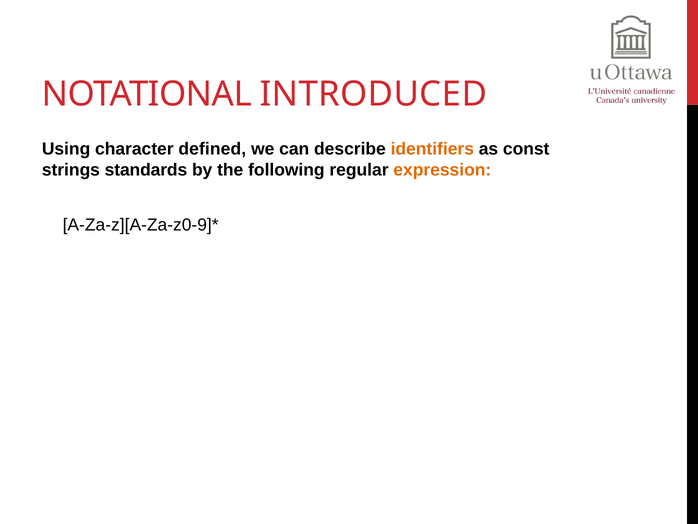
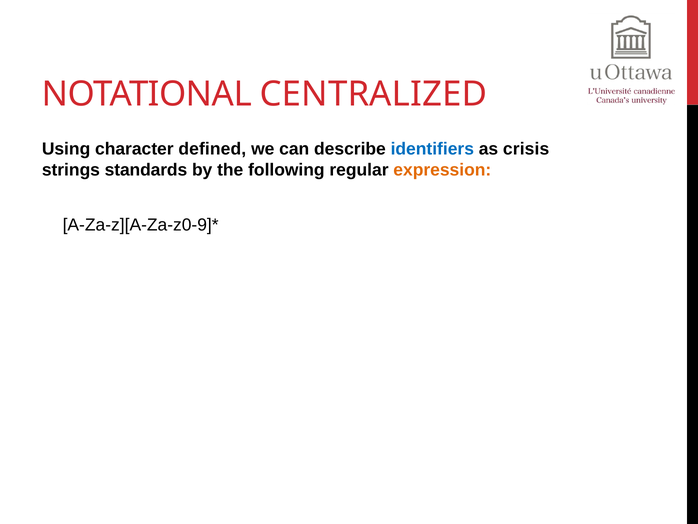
INTRODUCED: INTRODUCED -> CENTRALIZED (373, 94)
identifiers colour: orange -> blue (432, 149)
const: const -> crisis (526, 149)
